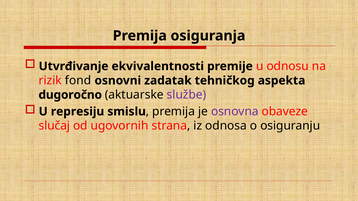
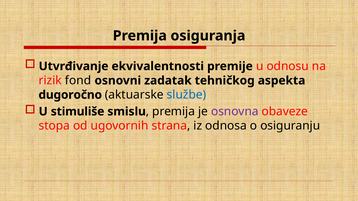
službe colour: purple -> blue (186, 95)
represiju: represiju -> stimuliše (78, 112)
slučaj: slučaj -> stopa (54, 126)
